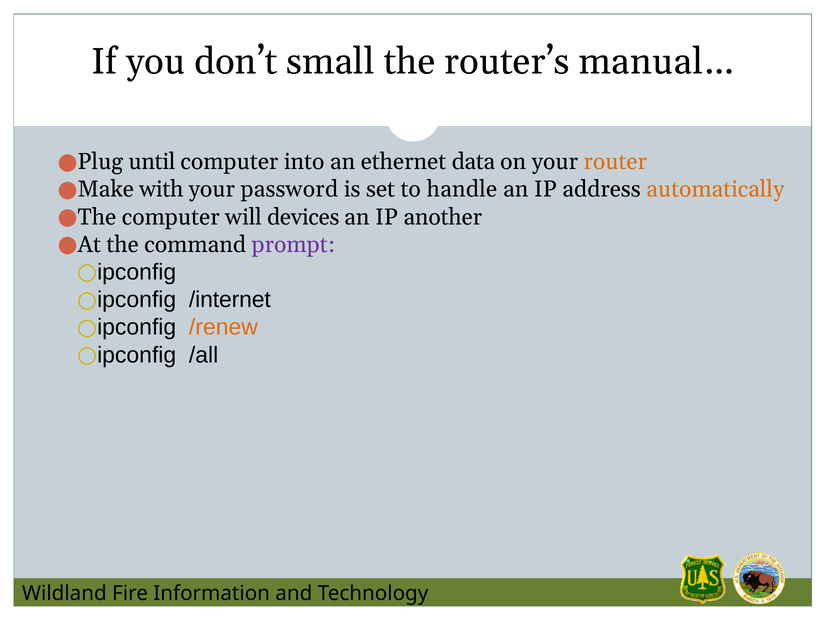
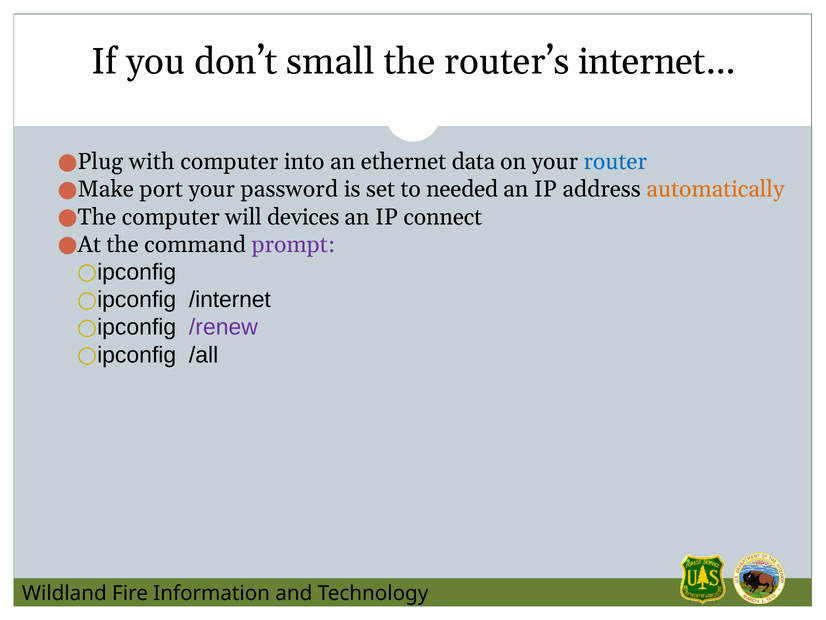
manual…: manual… -> internet… (656, 61)
until: until -> with (152, 162)
router colour: orange -> blue (615, 162)
with: with -> port (161, 189)
handle: handle -> needed (462, 189)
another: another -> connect (443, 217)
/renew colour: orange -> purple (223, 327)
